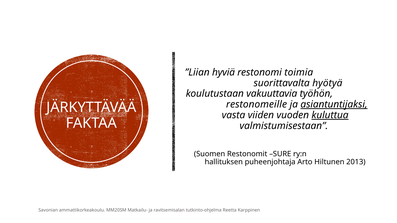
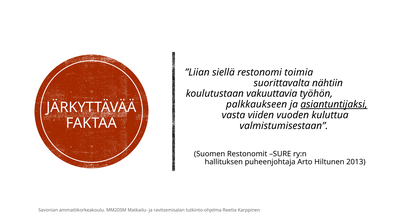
hyviä: hyviä -> siellä (223, 72)
hyötyä: hyötyä -> nähtiin (327, 83)
restonomeille: restonomeille -> palkkaukseen (257, 105)
kuluttua underline: present -> none (330, 115)
